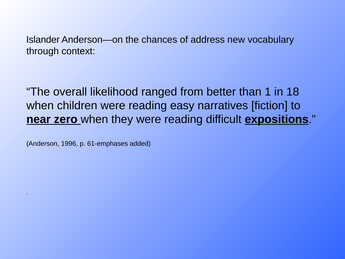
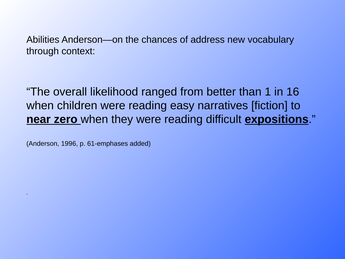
Islander: Islander -> Abilities (43, 40)
18: 18 -> 16 (293, 92)
